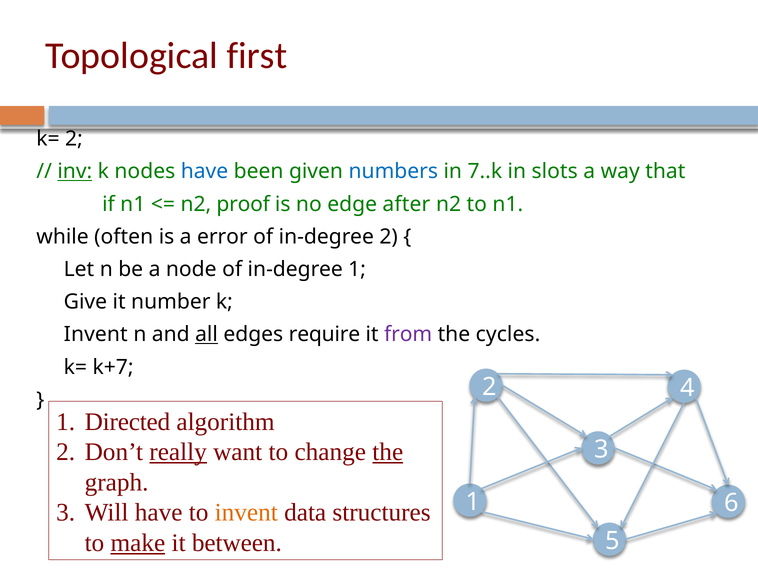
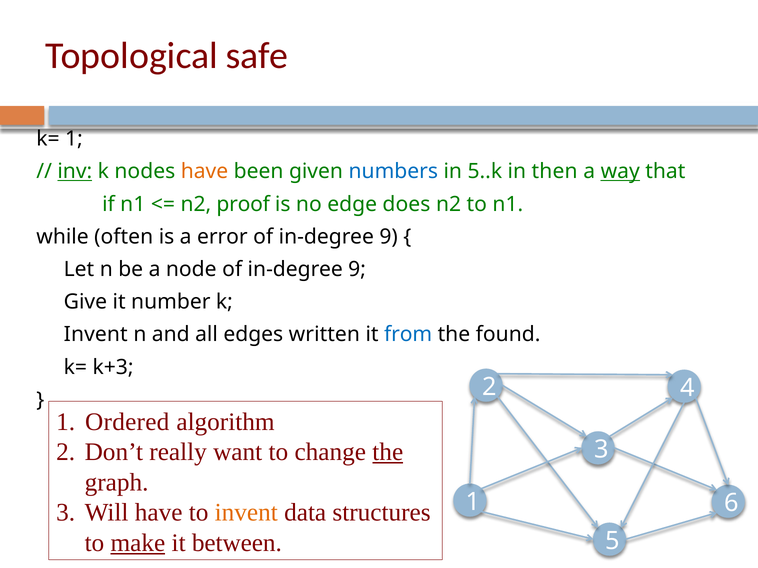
first: first -> safe (257, 56)
k= 2: 2 -> 1 (74, 139)
have colour: blue -> orange (204, 172)
7..k: 7..k -> 5..k (485, 172)
slots: slots -> then (555, 172)
way underline: none -> present (620, 172)
after: after -> does (406, 204)
2: 2 -> 9 (389, 237)
node of in-degree 1: 1 -> 9 (357, 270)
all underline: present -> none (207, 335)
require: require -> written (324, 335)
from colour: purple -> blue (408, 335)
cycles: cycles -> found (508, 335)
k+7: k+7 -> k+3 (113, 367)
Directed: Directed -> Ordered (127, 422)
really underline: present -> none (178, 452)
